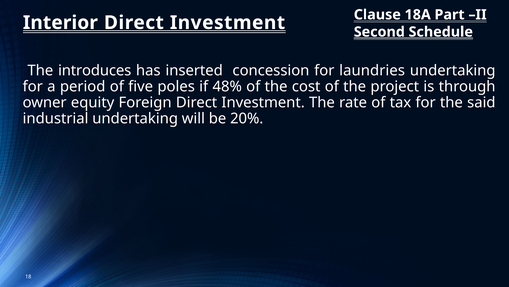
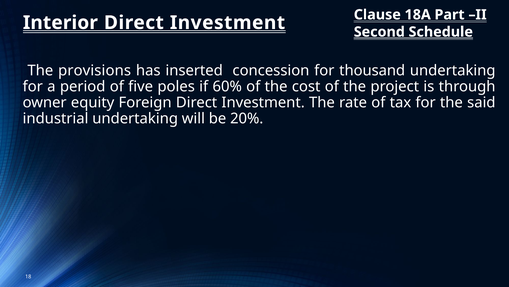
introduces: introduces -> provisions (95, 70)
laundries: laundries -> thousand (372, 70)
48%: 48% -> 60% (227, 86)
